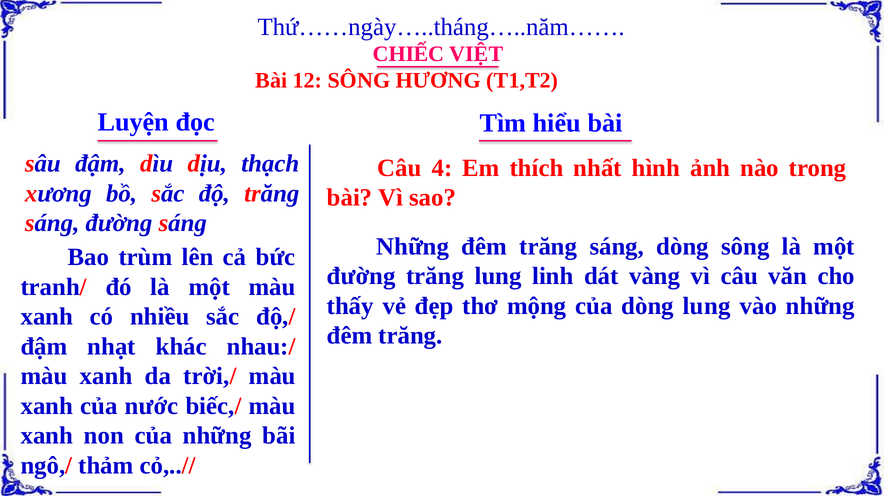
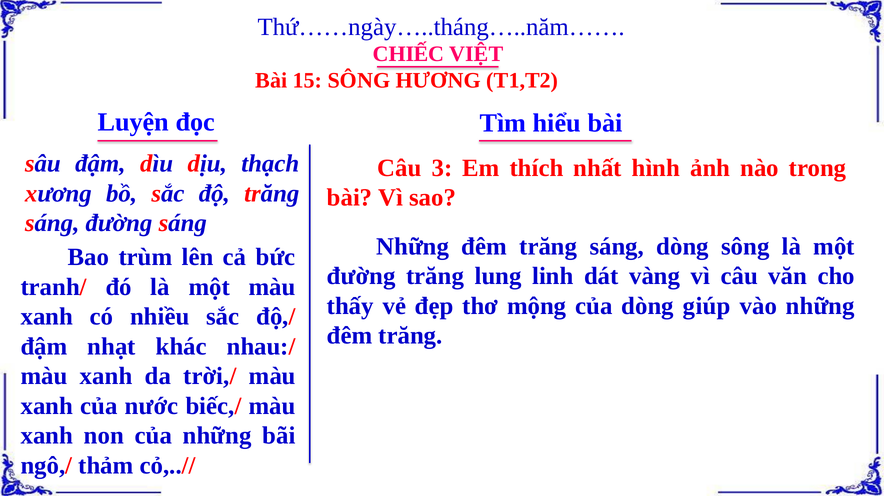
12: 12 -> 15 (307, 81)
4: 4 -> 3 (442, 168)
dòng lung: lung -> giúp (707, 306)
